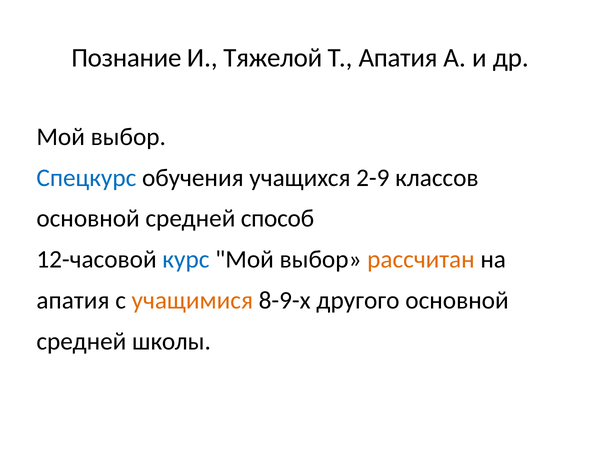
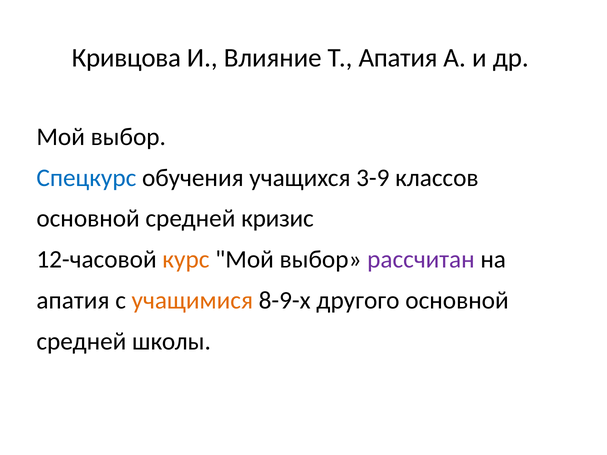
Познание: Познание -> Кривцова (126, 58)
Тяжелой: Тяжелой -> Влияние (273, 58)
2-9: 2-9 -> 3-9 (373, 178)
способ: способ -> кризис (277, 219)
курс colour: blue -> orange (186, 260)
рассчитан colour: orange -> purple (421, 260)
